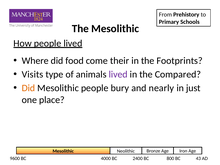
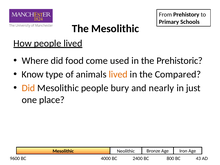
their: their -> used (120, 61)
Footprints: Footprints -> Prehistoric (180, 61)
Visits: Visits -> Know (33, 74)
lived colour: purple -> orange (118, 74)
